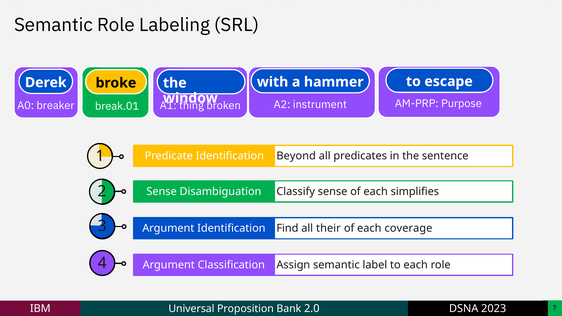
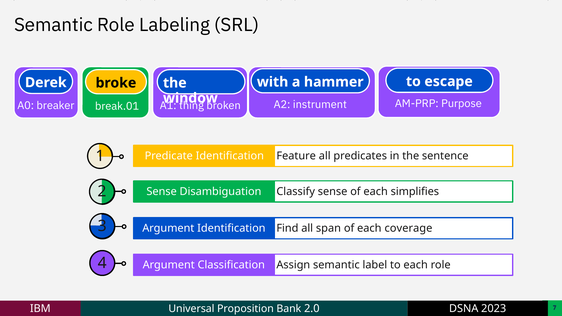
Beyond: Beyond -> Feature (296, 156)
their: their -> span (328, 228)
